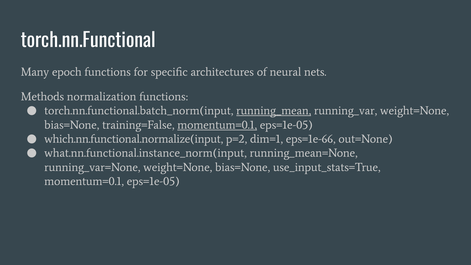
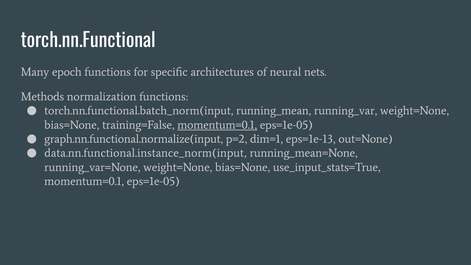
running_mean underline: present -> none (274, 111)
which.nn.functional.normalize(input: which.nn.functional.normalize(input -> graph.nn.functional.normalize(input (134, 139)
eps=1e-66: eps=1e-66 -> eps=1e-13 (311, 139)
what.nn.functional.instance_norm(input: what.nn.functional.instance_norm(input -> data.nn.functional.instance_norm(input (145, 153)
